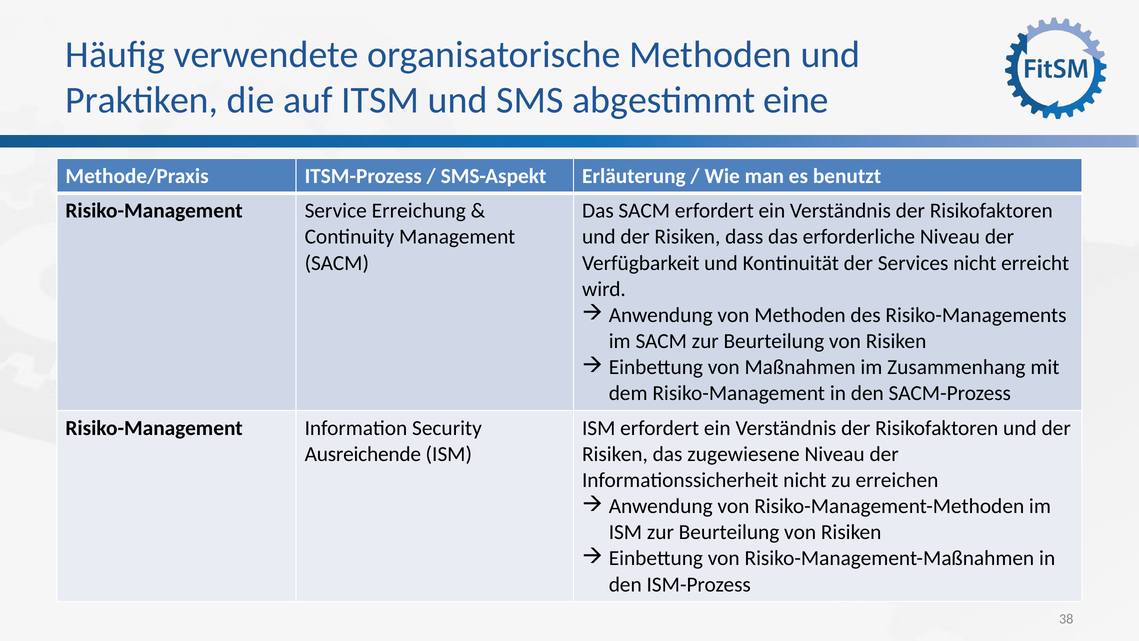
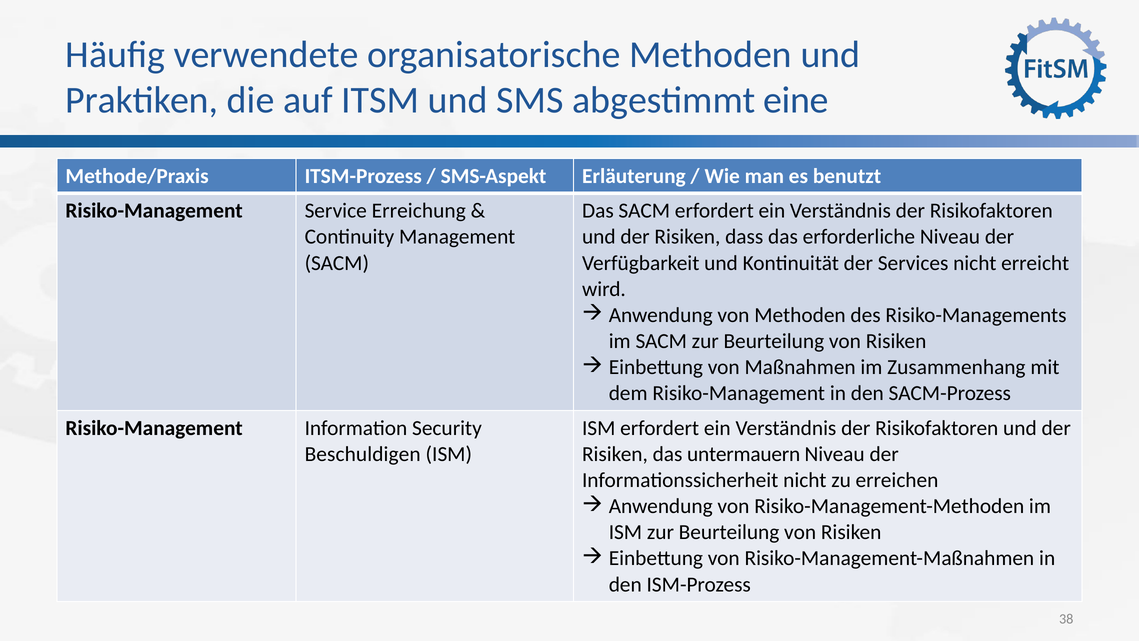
Ausreichende: Ausreichende -> Beschuldigen (363, 454)
zugewiesene: zugewiesene -> untermauern (744, 454)
